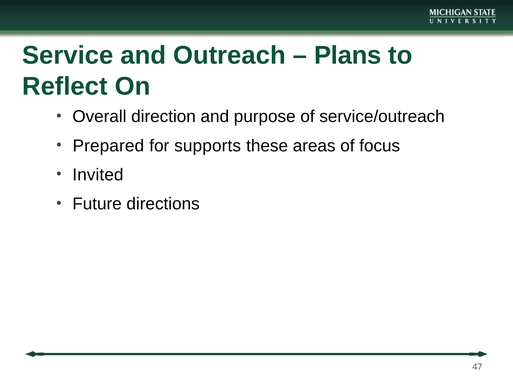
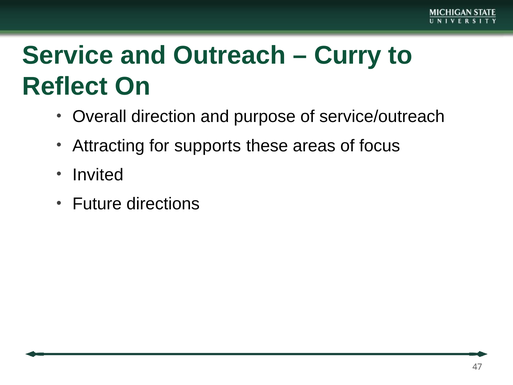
Plans: Plans -> Curry (348, 55)
Prepared: Prepared -> Attracting (108, 146)
